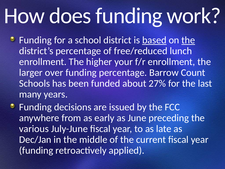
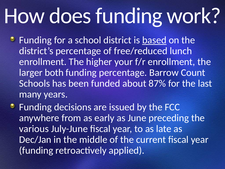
the underline: present -> none (188, 40)
over: over -> both (54, 73)
27%: 27% -> 87% (157, 83)
